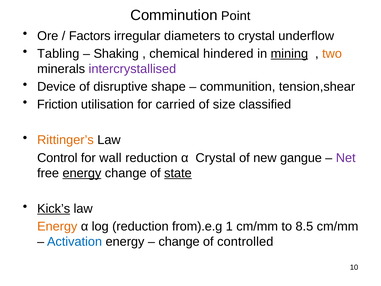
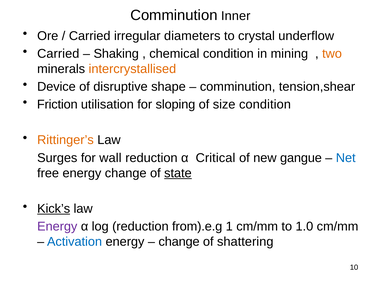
Point: Point -> Inner (236, 16)
Factors: Factors -> Carried (90, 36)
Tabling: Tabling -> Carried (58, 54)
chemical hindered: hindered -> condition (228, 54)
mining underline: present -> none (289, 54)
intercrystallised colour: purple -> orange (132, 69)
communition: communition -> comminution (238, 87)
carried: carried -> sloping (175, 104)
size classified: classified -> condition (265, 104)
Control: Control -> Surges (57, 158)
α Crystal: Crystal -> Critical (215, 158)
Net colour: purple -> blue (346, 158)
energy underline: present -> none (82, 173)
Energy colour: orange -> purple (57, 226)
8.5: 8.5 -> 1.0 (304, 226)
controlled: controlled -> shattering (245, 242)
